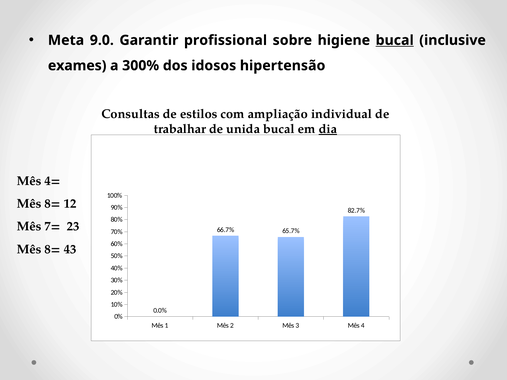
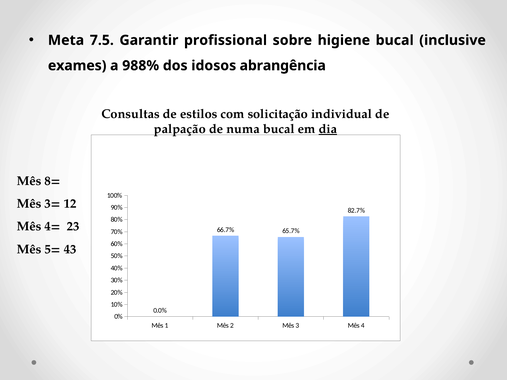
9.0: 9.0 -> 7.5 (102, 40)
bucal underline: present -> none (395, 40)
300%: 300% -> 988% (141, 66)
hipertensão: hipertensão -> abrangência (283, 66)
ampliação: ampliação -> solicitação (278, 114)
trabalhar: trabalhar -> palpação (180, 129)
unida: unida -> numa (243, 129)
4=: 4= -> 8= (53, 181)
8=: 8= -> 3= (53, 204)
7=: 7= -> 4= (53, 227)
8=: 8= -> 5= (53, 249)
